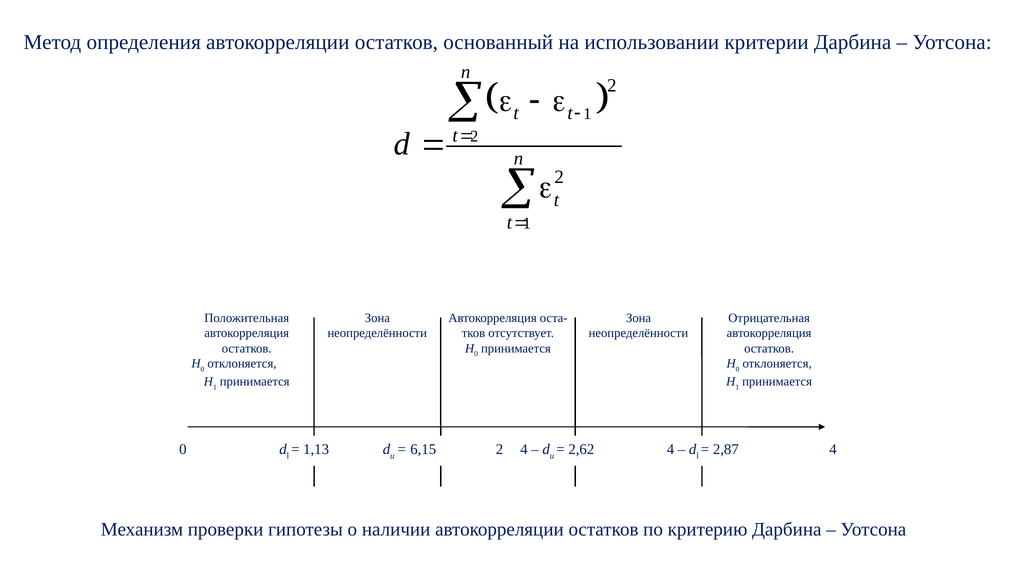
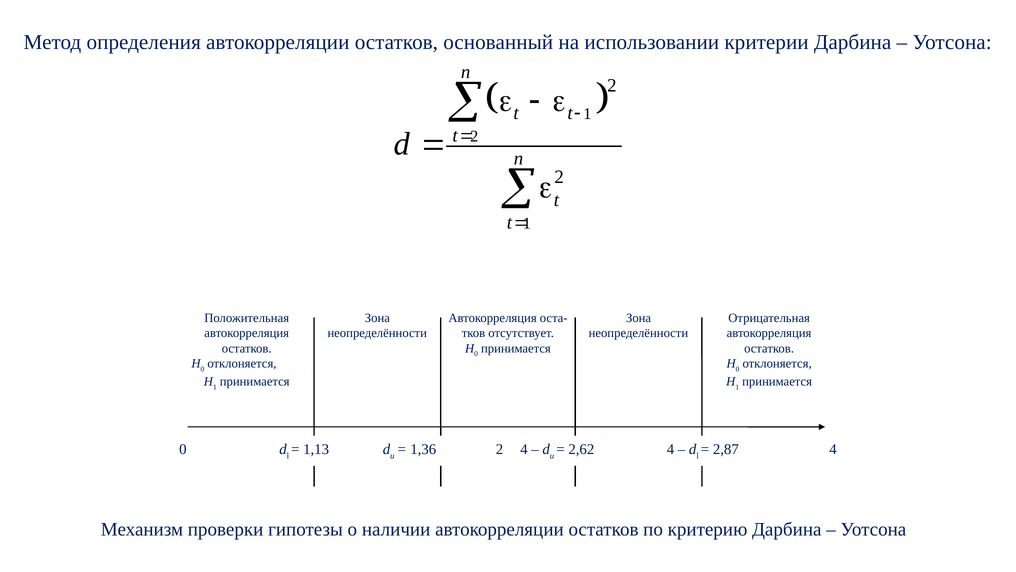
6,15: 6,15 -> 1,36 (423, 449)
